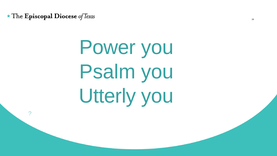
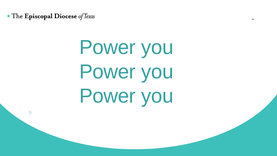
Psalm: Psalm -> Power (108, 72)
Utterly: Utterly -> Power (108, 96)
